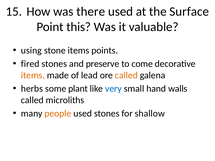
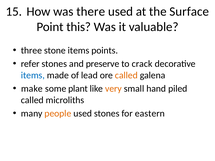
using: using -> three (31, 50)
fired: fired -> refer (30, 64)
come: come -> crack (142, 64)
items colour: orange -> blue (33, 75)
herbs: herbs -> make (32, 89)
very colour: blue -> orange (113, 89)
walls: walls -> piled (178, 89)
shallow: shallow -> eastern (150, 114)
